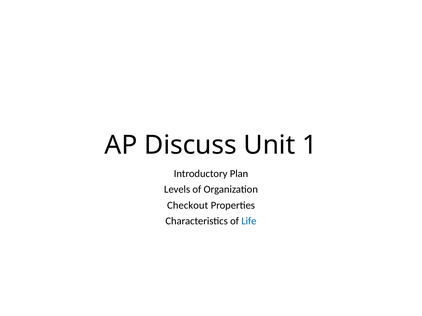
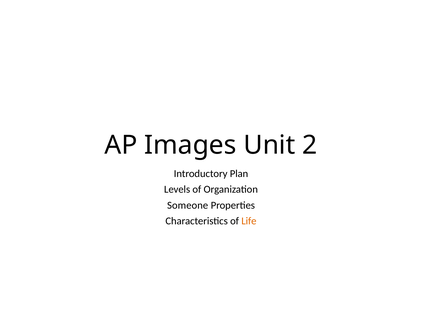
Discuss: Discuss -> Images (190, 145)
1: 1 -> 2 (310, 145)
Checkout: Checkout -> Someone (188, 206)
Life colour: blue -> orange (249, 221)
